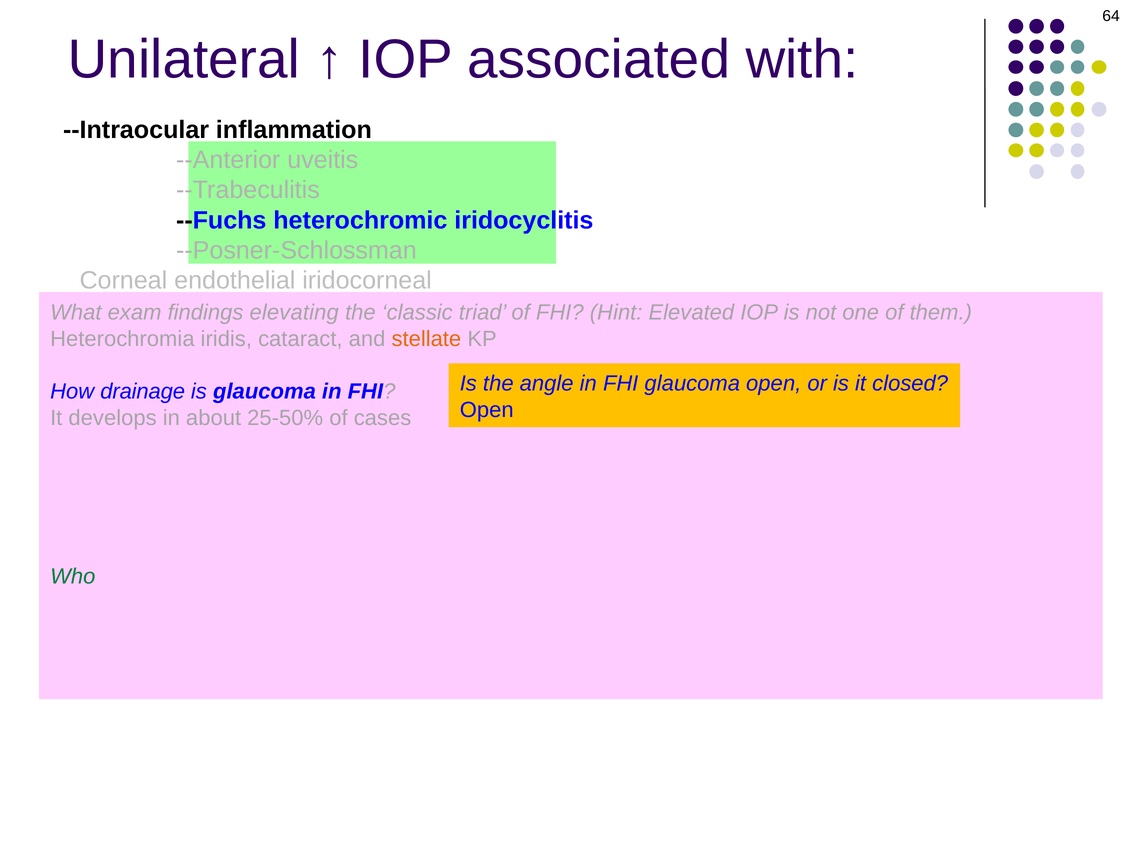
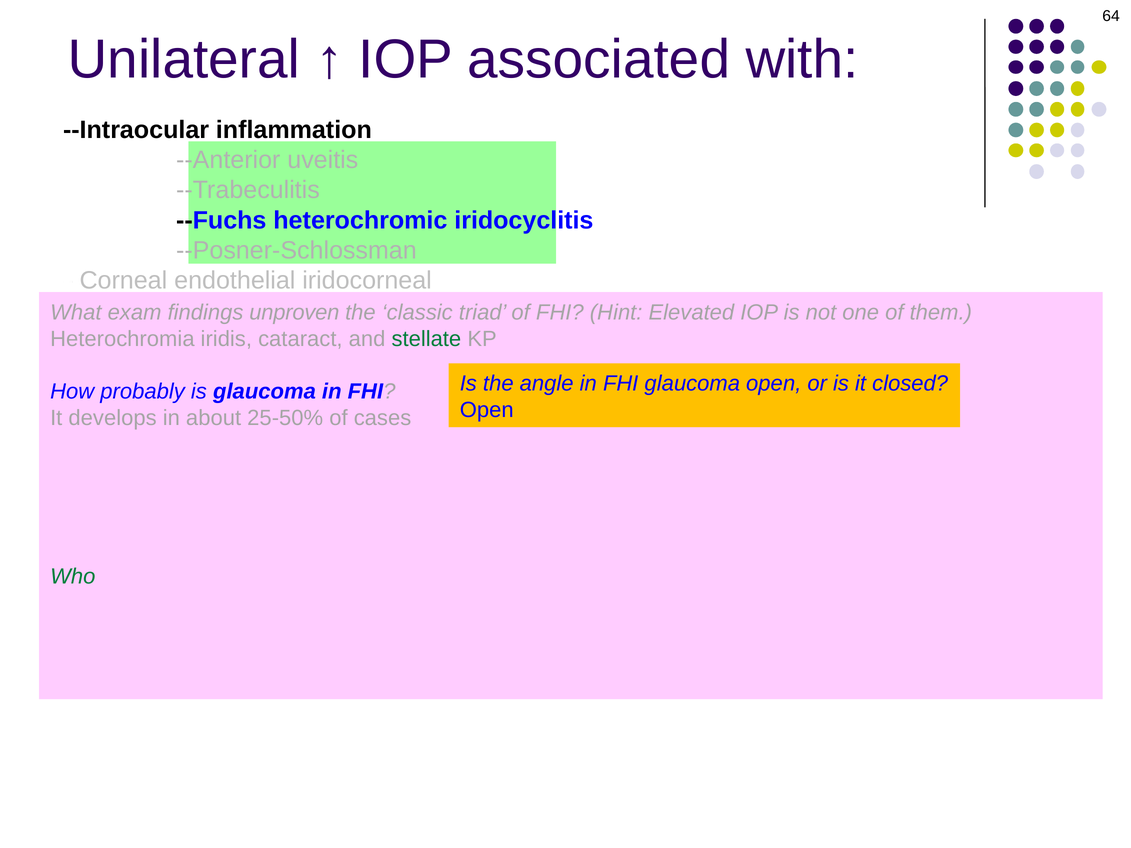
elevating: elevating -> unproven (294, 312)
stellate colour: orange -> green (426, 339)
drainage: drainage -> probably (143, 392)
